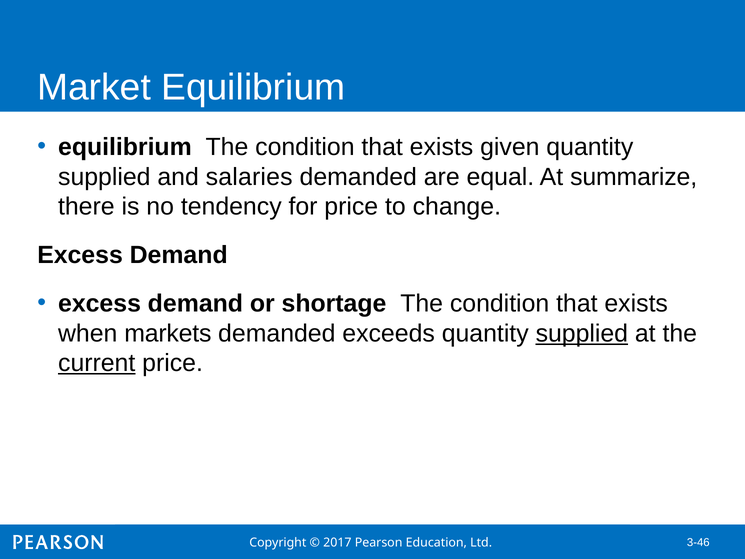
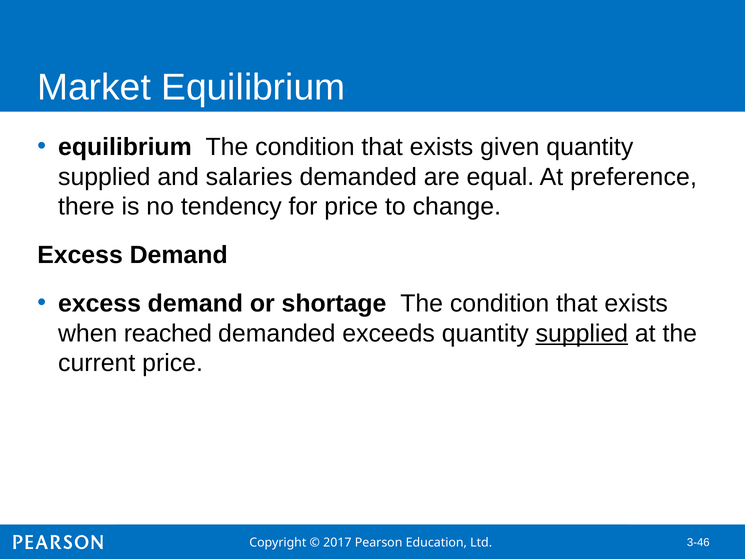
summarize: summarize -> preference (634, 177)
markets: markets -> reached (168, 333)
current underline: present -> none (97, 363)
